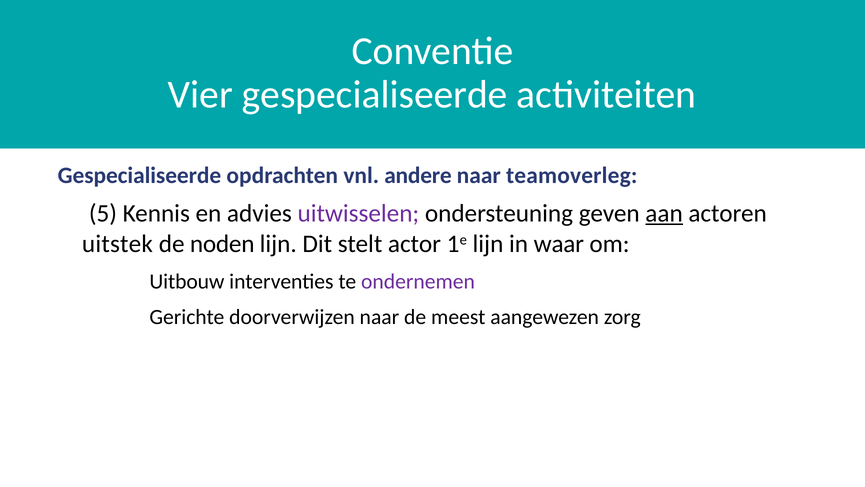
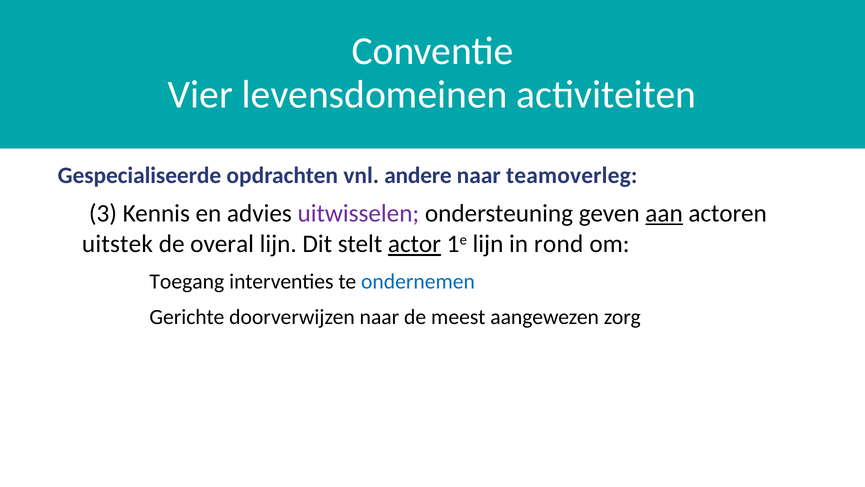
Vier gespecialiseerde: gespecialiseerde -> levensdomeinen (375, 95)
5: 5 -> 3 (103, 213)
noden: noden -> overal (222, 244)
actor underline: none -> present (414, 244)
waar: waar -> rond (559, 244)
Uitbouw: Uitbouw -> Toegang (187, 281)
ondernemen colour: purple -> blue (418, 281)
